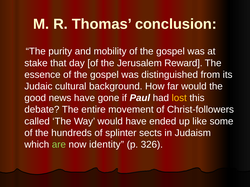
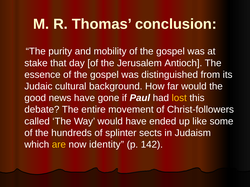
Reward: Reward -> Antioch (183, 63)
are colour: light green -> yellow (59, 145)
326: 326 -> 142 (152, 145)
